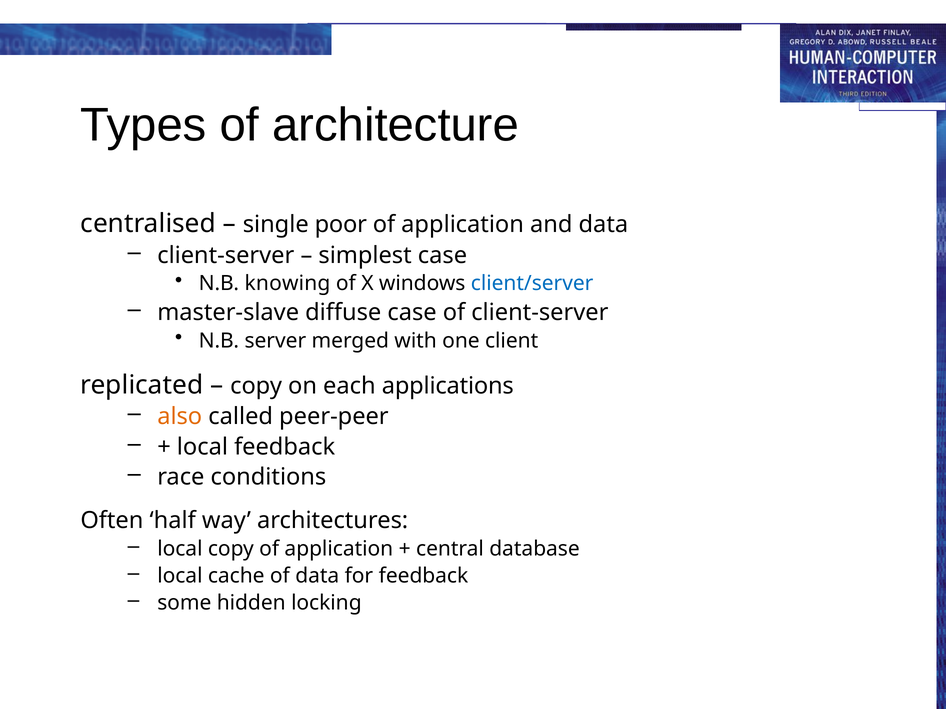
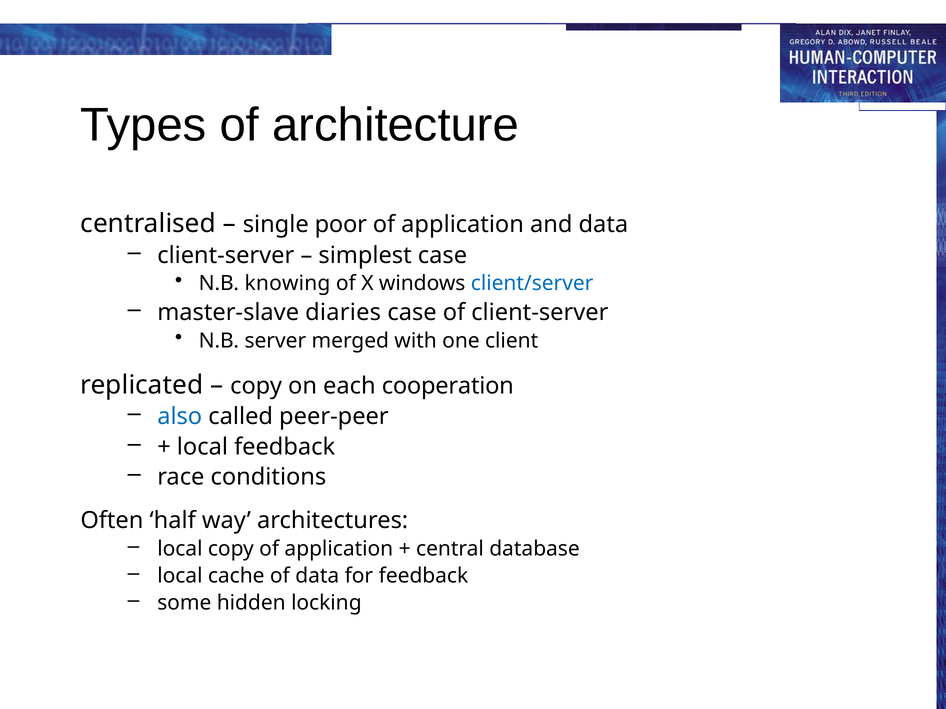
diffuse: diffuse -> diaries (343, 313)
applications: applications -> cooperation (448, 386)
also colour: orange -> blue (180, 417)
